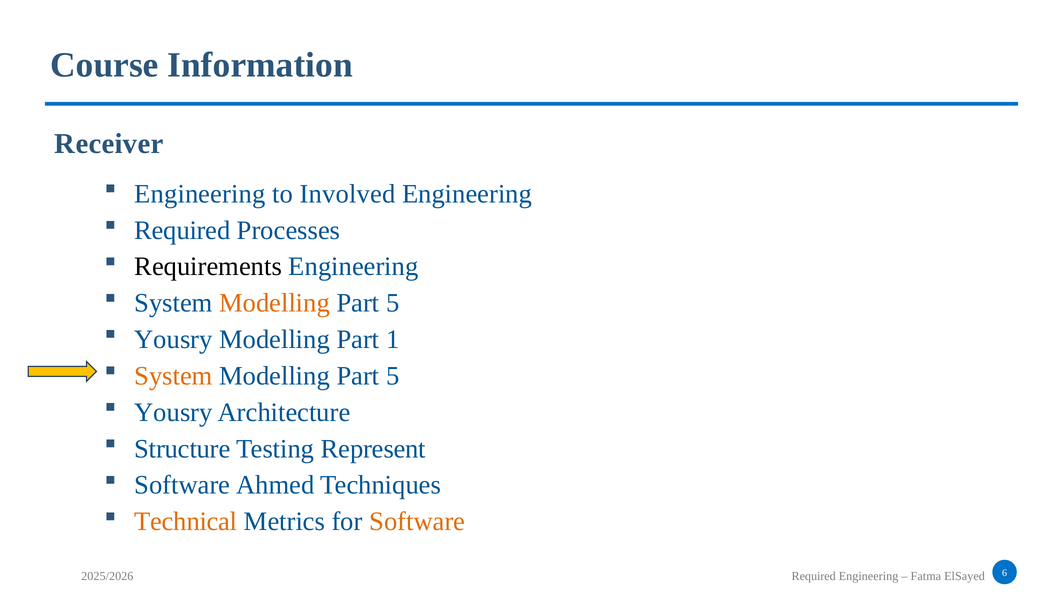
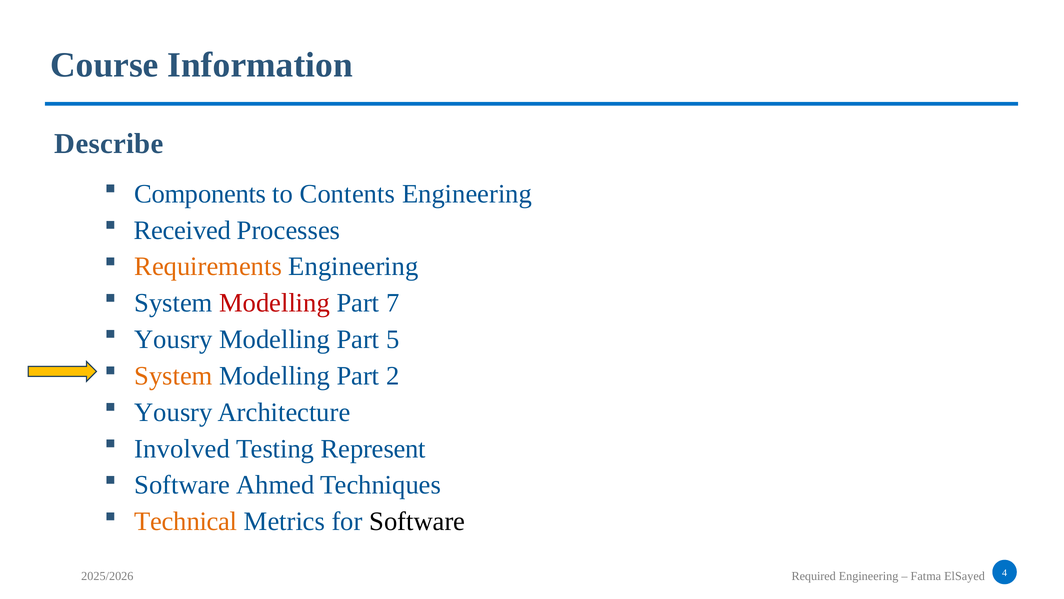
Receiver: Receiver -> Describe (109, 144)
Engineering: Engineering -> Components (200, 194)
Involved: Involved -> Contents (347, 194)
Required: Required -> Received (182, 230)
Requirements colour: black -> orange (208, 266)
Modelling colour: orange -> red (275, 303)
5: 5 -> 7 (393, 303)
1: 1 -> 5 (393, 339)
5: 5 -> 2 (393, 376)
Structure: Structure -> Involved (182, 448)
Software colour: orange -> black (417, 521)
6: 6 -> 4 (1005, 572)
